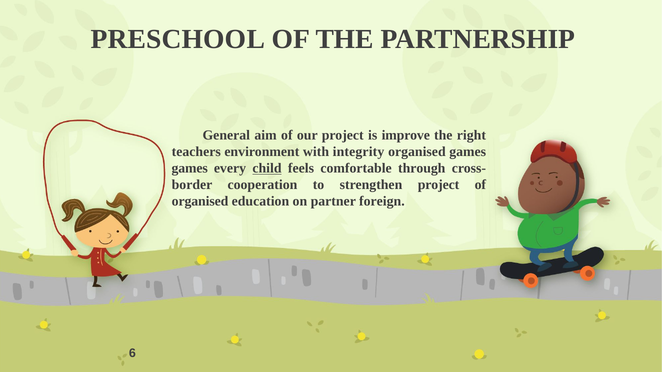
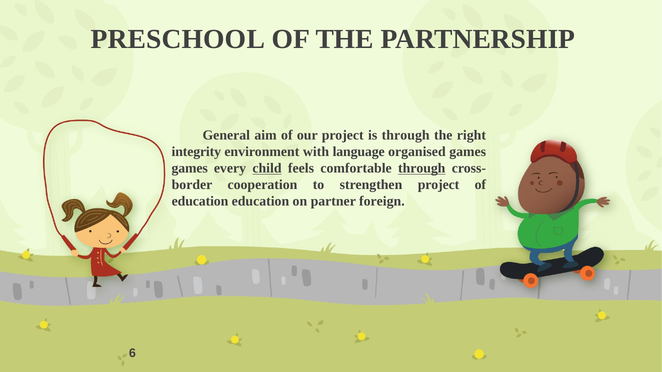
is improve: improve -> through (406, 135)
teachers: teachers -> integrity (196, 152)
integrity: integrity -> language (359, 152)
through underline: none -> present (422, 168)
organised: organised -> education (200, 202)
